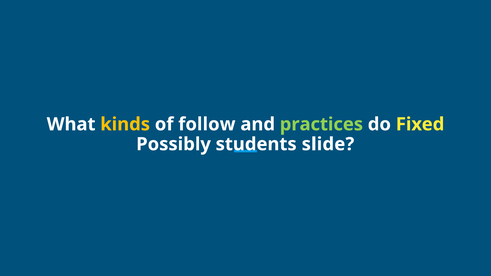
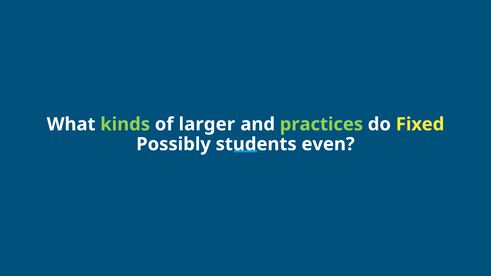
kinds colour: yellow -> light green (125, 124)
follow: follow -> larger (207, 124)
slide: slide -> even (328, 144)
